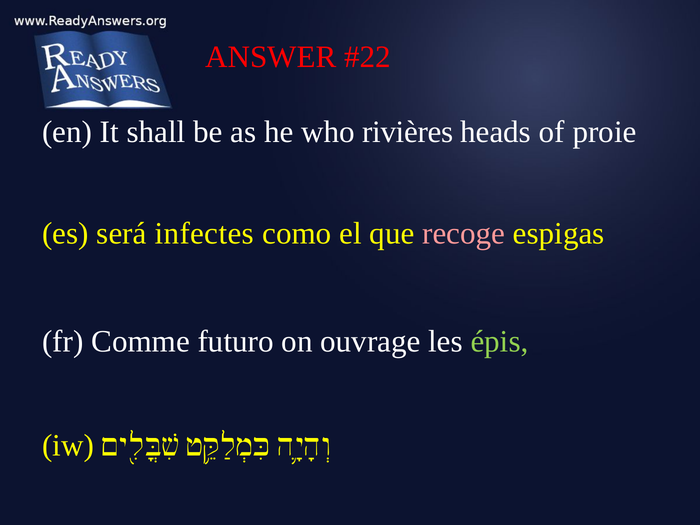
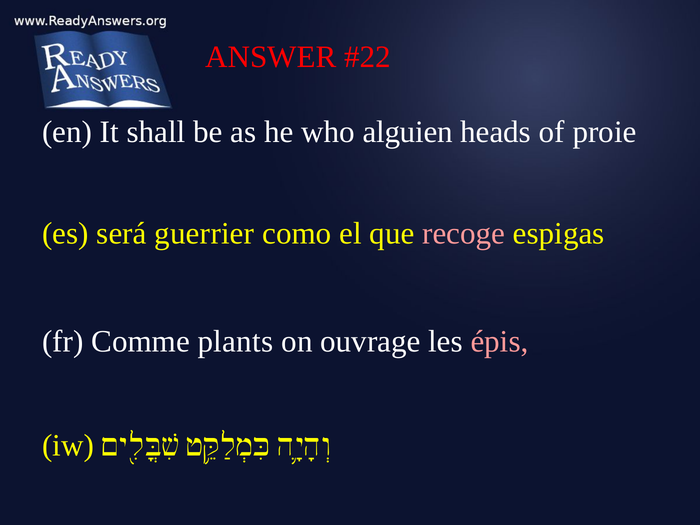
rivières: rivières -> alguien (408, 132)
infectes: infectes -> guerrier (204, 234)
futuro: futuro -> plants (235, 342)
épis colour: light green -> pink (500, 342)
